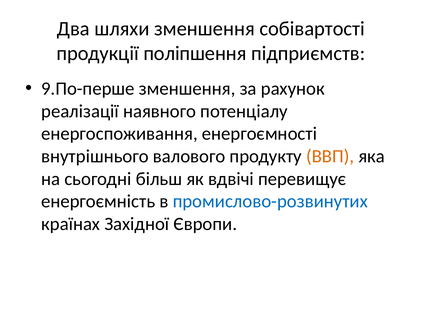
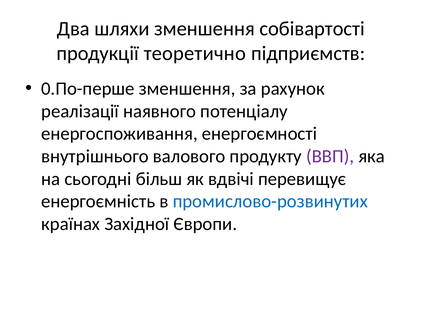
поліпшення: поліпшення -> теоретично (195, 53)
9.По-перше: 9.По-перше -> 0.По-перше (88, 89)
ВВП colour: orange -> purple (330, 156)
